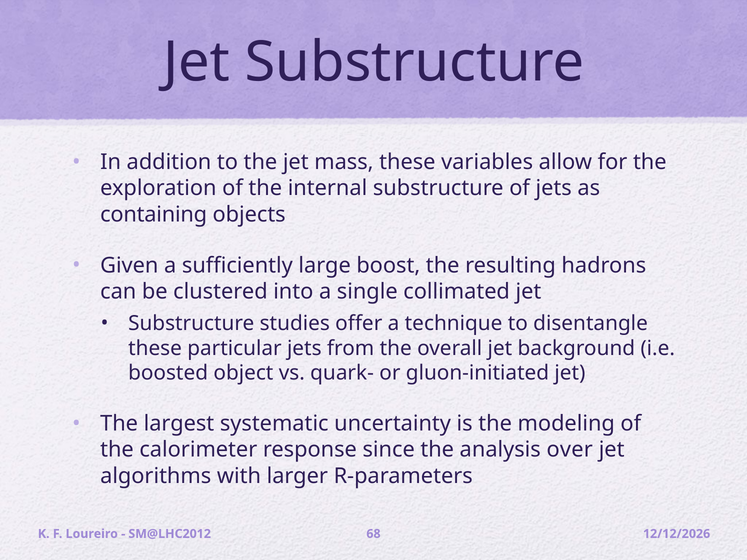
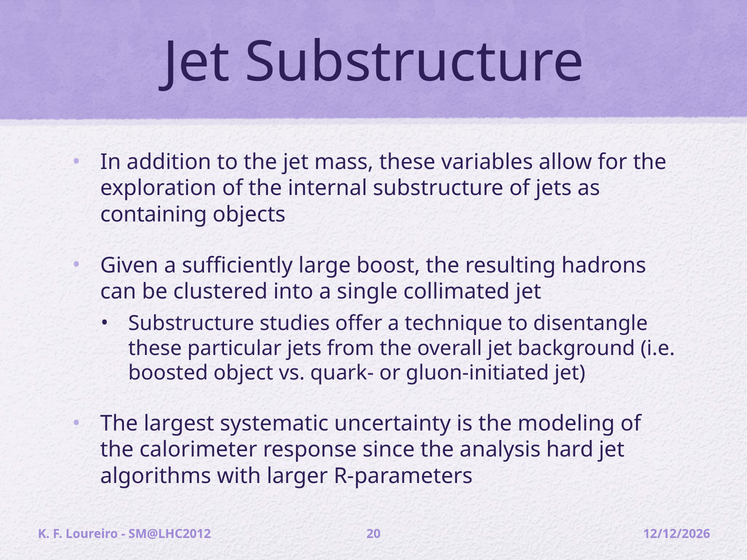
over: over -> hard (570, 450)
68: 68 -> 20 (373, 534)
